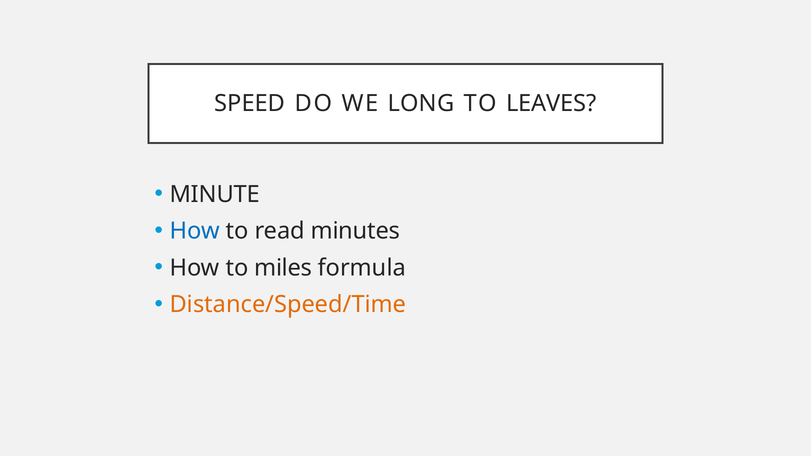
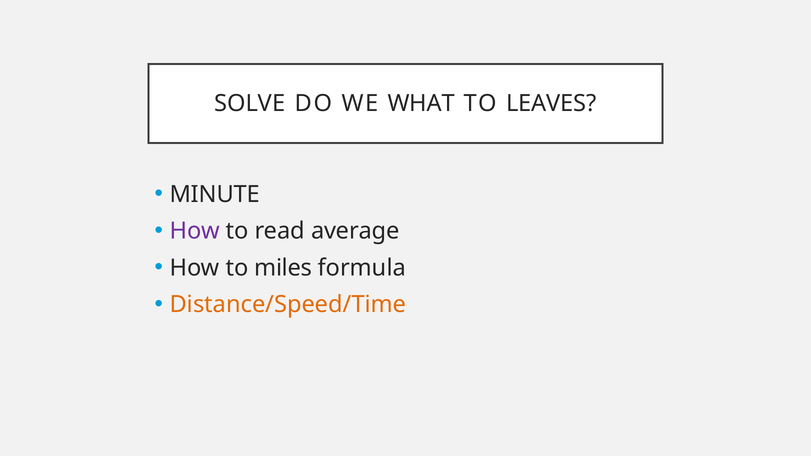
SPEED: SPEED -> SOLVE (250, 104)
LONG: LONG -> WHAT (421, 104)
How colour: blue -> purple (195, 231)
minutes: minutes -> average (355, 231)
